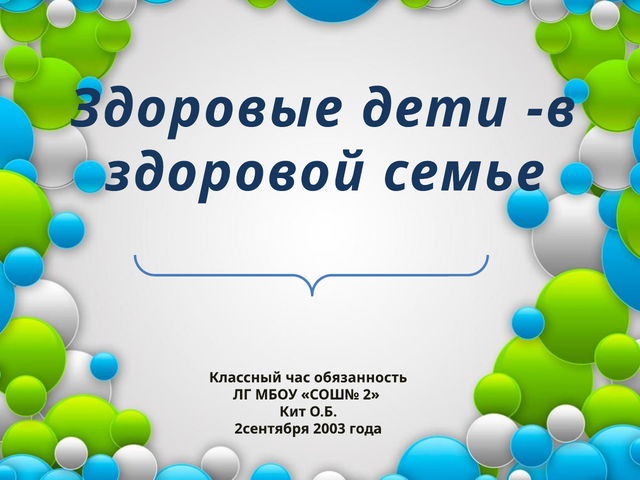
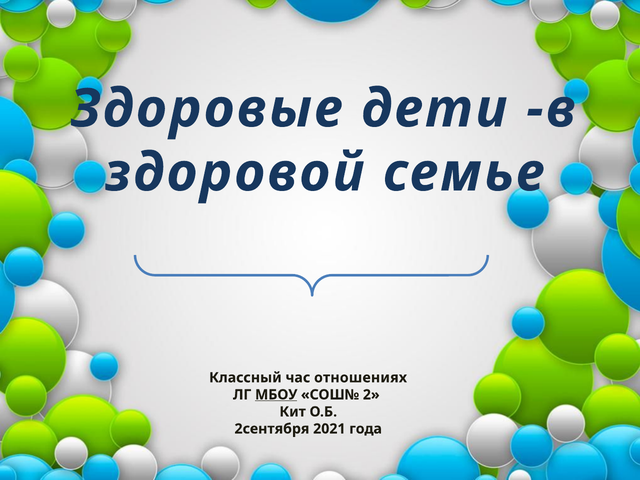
обязанность: обязанность -> отношениях (361, 378)
МБОУ underline: none -> present (276, 395)
2003: 2003 -> 2021 (329, 429)
